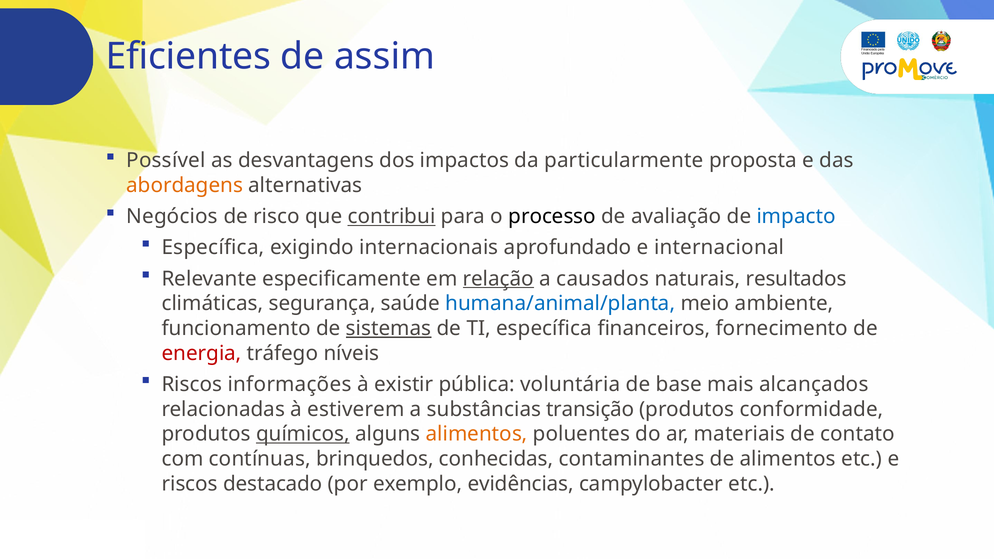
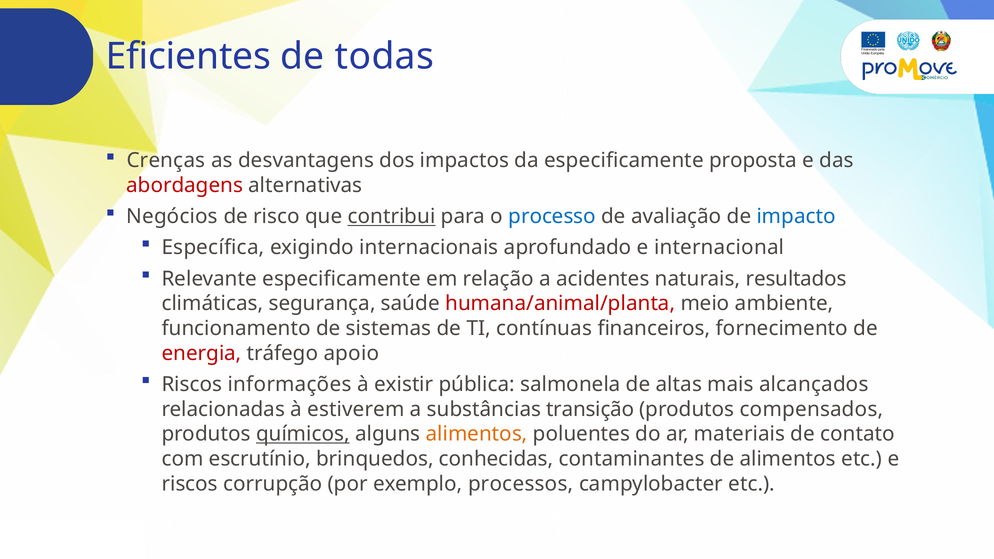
assim: assim -> todas (384, 57)
Possível: Possível -> Crenças (166, 161)
da particularmente: particularmente -> especificamente (624, 161)
abordagens colour: orange -> red (185, 185)
processo colour: black -> blue (552, 217)
relação underline: present -> none (498, 279)
causados: causados -> acidentes (603, 279)
humana/animal/planta colour: blue -> red (560, 304)
sistemas underline: present -> none (389, 328)
TI específica: específica -> contínuas (544, 328)
níveis: níveis -> apoio (351, 353)
voluntária: voluntária -> salmonela (570, 384)
base: base -> altas (679, 384)
conformidade: conformidade -> compensados (812, 409)
contínuas: contínuas -> escrutínio (260, 459)
destacado: destacado -> corrupção (273, 484)
evidências: evidências -> processos (521, 484)
